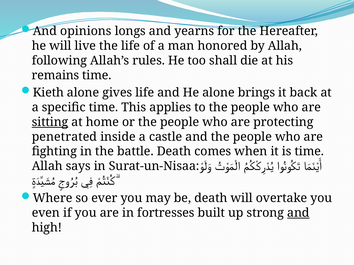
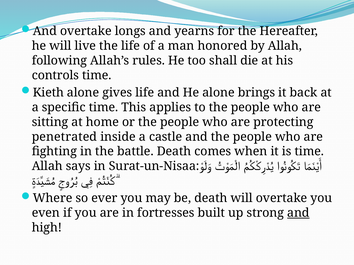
And opinions: opinions -> overtake (86, 31)
remains: remains -> controls (55, 75)
sitting underline: present -> none (50, 122)
